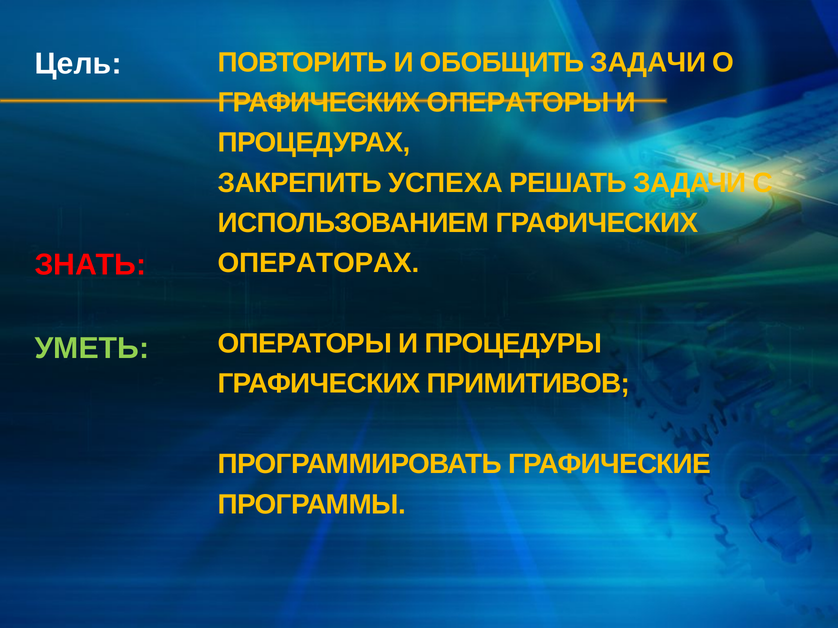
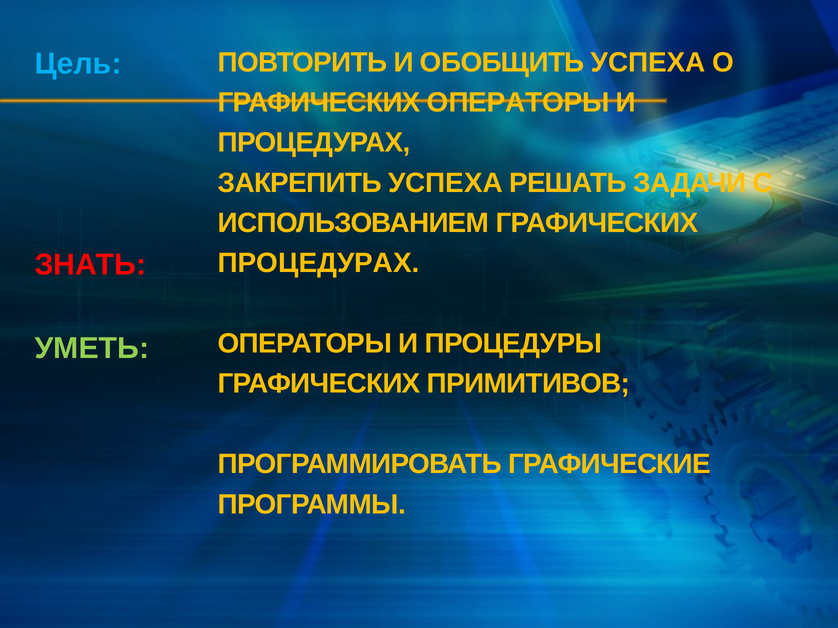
ОБОБЩИТЬ ЗАДАЧИ: ЗАДАЧИ -> УСПЕХА (648, 62)
Цель colour: white -> light blue (78, 64)
ОПЕРАТОРАХ: ОПЕРАТОРАХ -> ПРОЦЕДУРАХ (319, 263)
